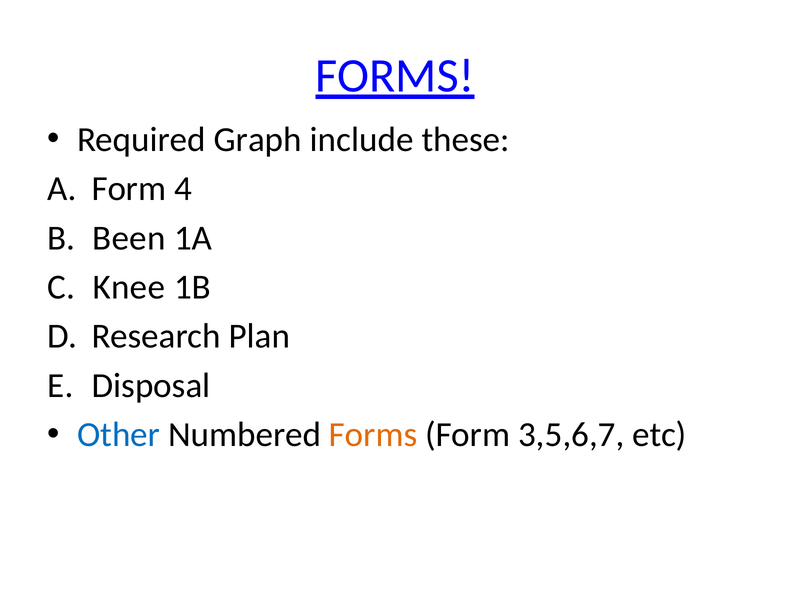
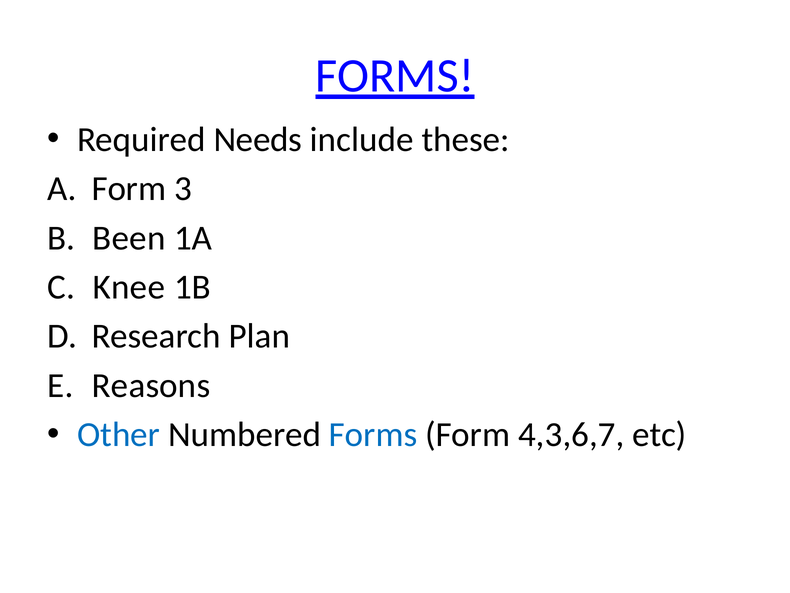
Graph: Graph -> Needs (258, 139)
4: 4 -> 3 (183, 189)
Disposal: Disposal -> Reasons (151, 385)
Forms colour: orange -> blue (373, 434)
3,5,6,7: 3,5,6,7 -> 4,3,6,7 (571, 434)
